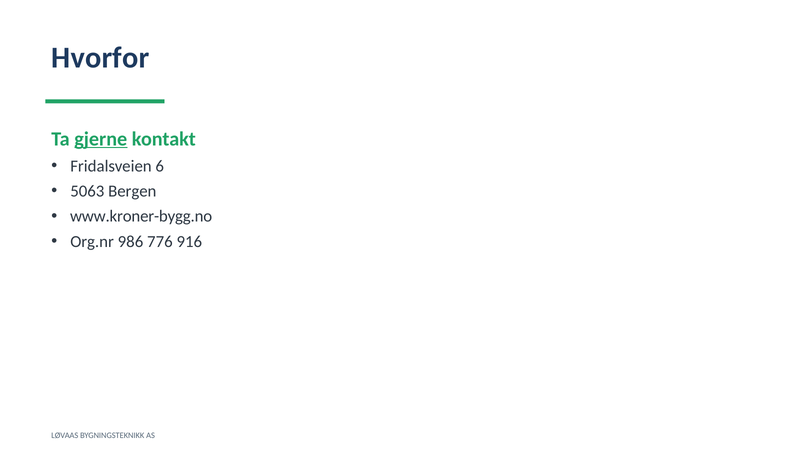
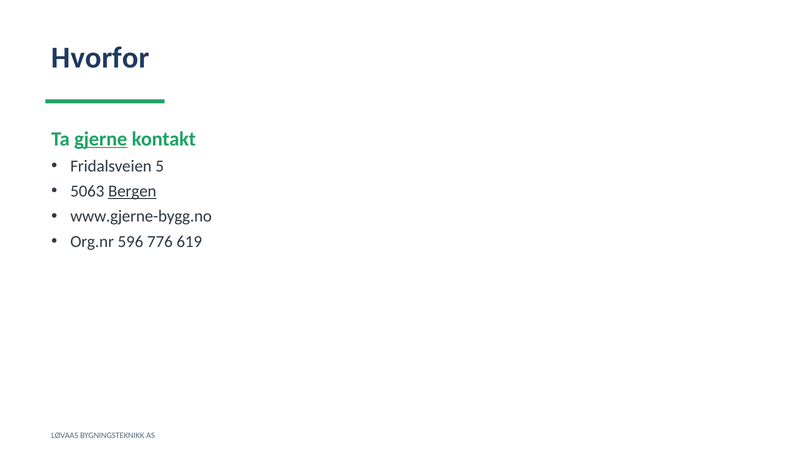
6: 6 -> 5 (160, 166)
Bergen underline: none -> present (132, 191)
www.kroner-bygg.no: www.kroner-bygg.no -> www.gjerne-bygg.no (141, 216)
986: 986 -> 596 (130, 242)
916: 916 -> 619 (189, 242)
